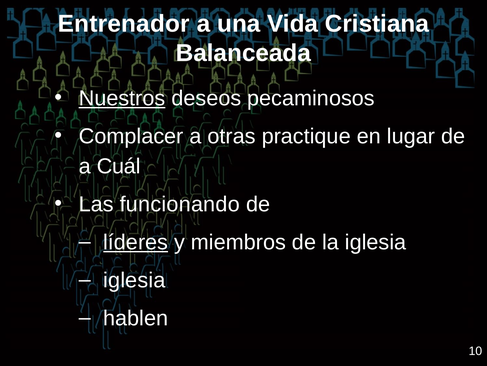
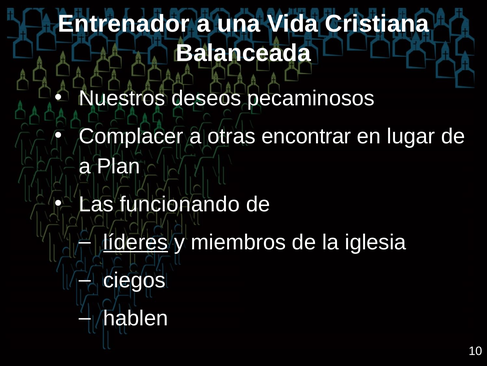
Nuestros underline: present -> none (122, 98)
practique: practique -> encontrar (306, 136)
Cuál: Cuál -> Plan (118, 166)
iglesia: iglesia -> ciegos (134, 280)
